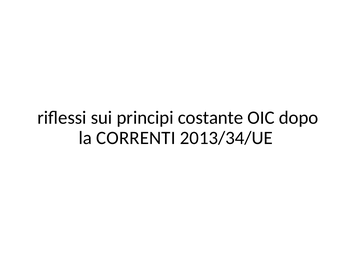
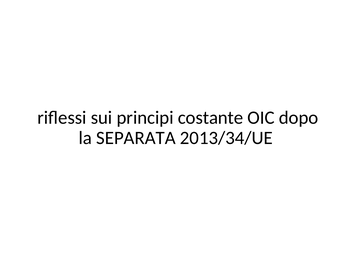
CORRENTI: CORRENTI -> SEPARATA (136, 138)
